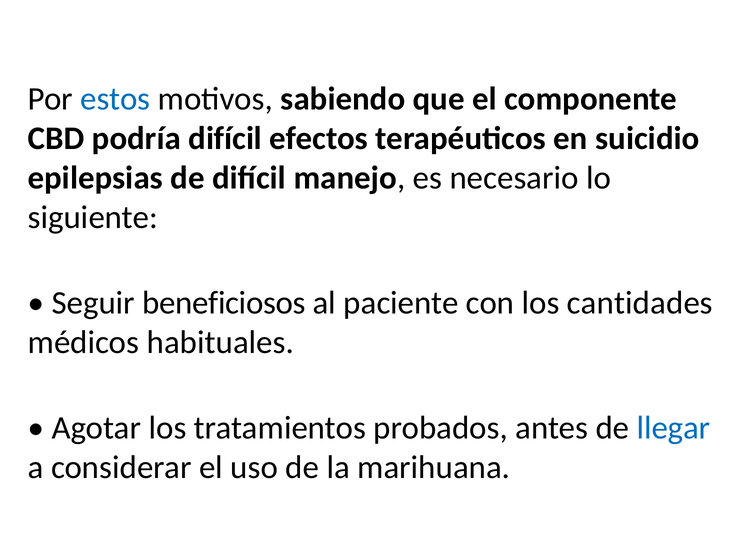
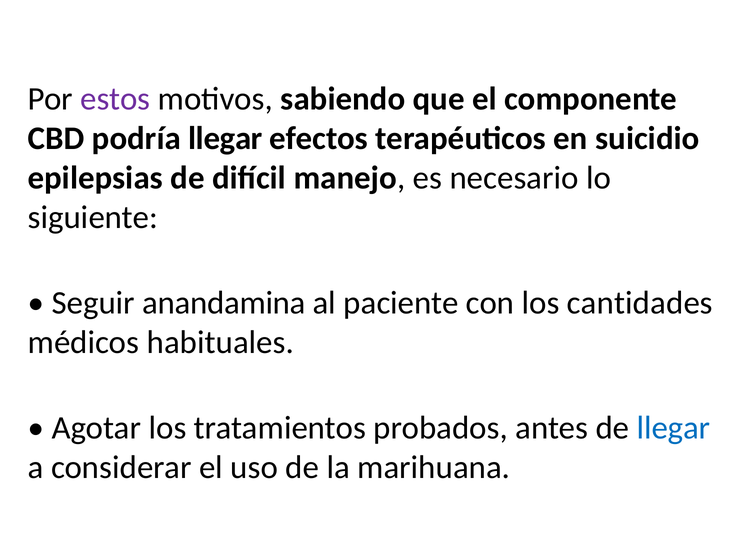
estos colour: blue -> purple (115, 99)
podría difícil: difícil -> llegar (225, 138)
beneficiosos: beneficiosos -> anandamina (224, 303)
